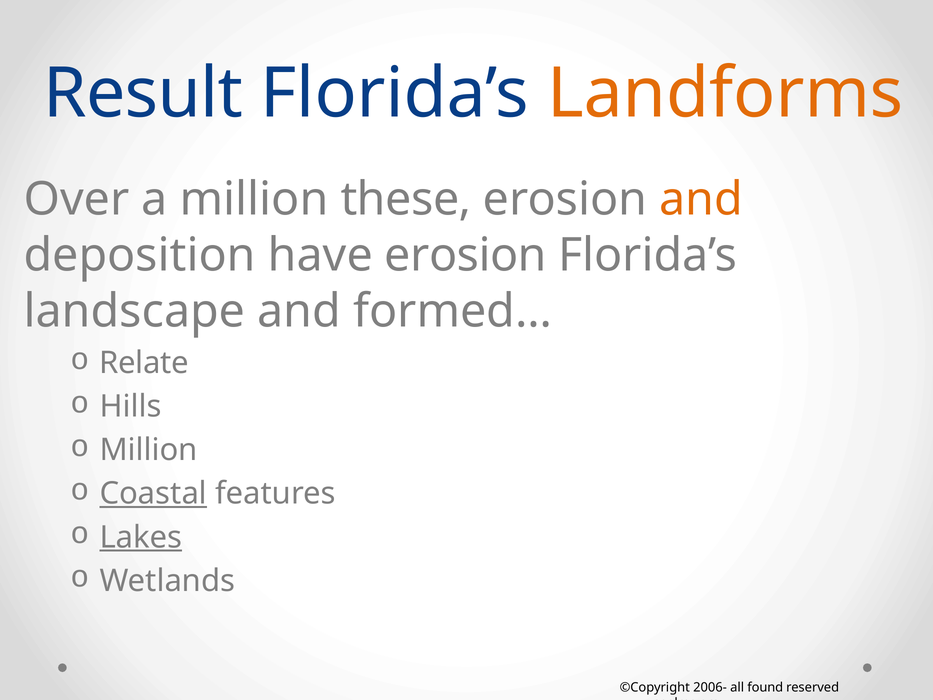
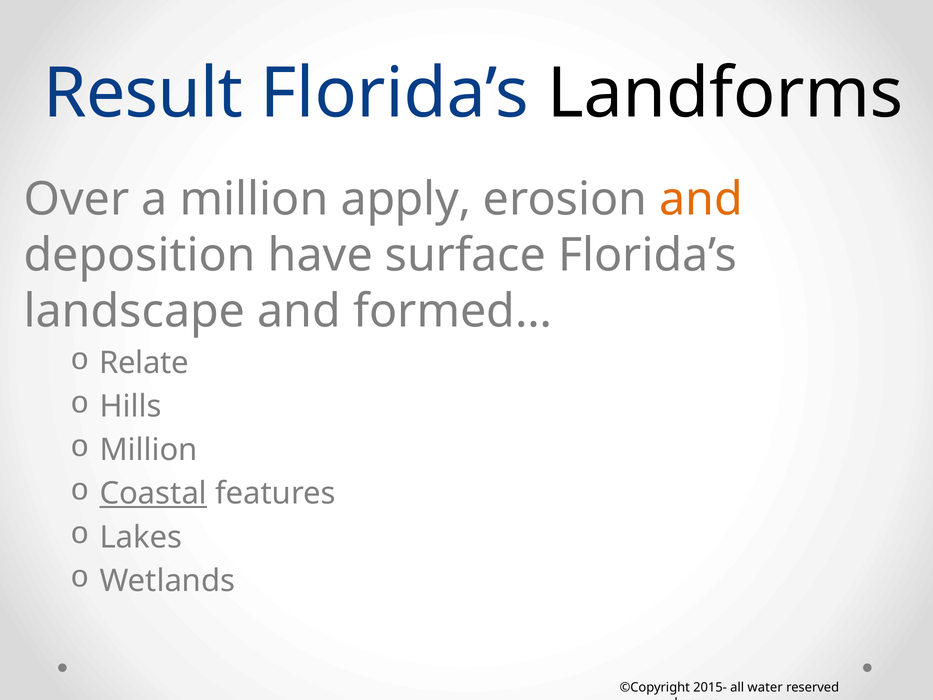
Landforms colour: orange -> black (725, 94)
these: these -> apply (406, 199)
have erosion: erosion -> surface (465, 255)
Lakes underline: present -> none (141, 537)
2006-: 2006- -> 2015- (710, 687)
found: found -> water (765, 687)
